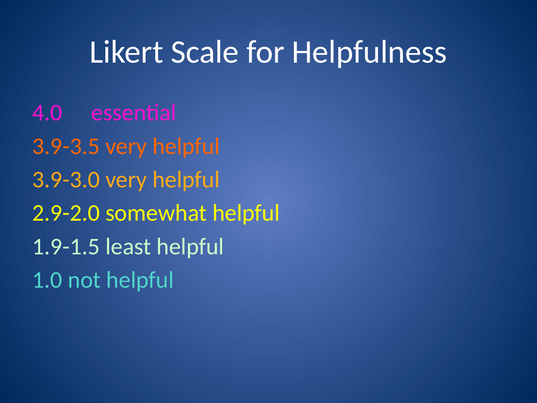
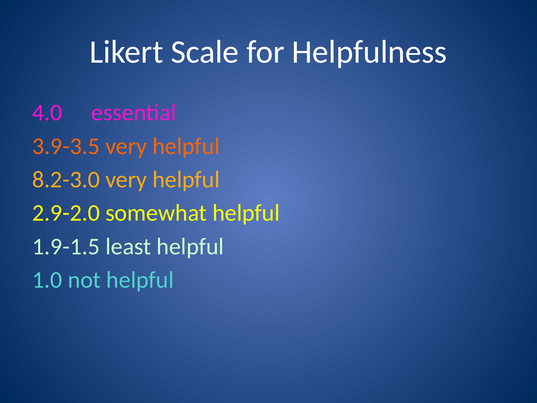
3.9-3.0: 3.9-3.0 -> 8.2-3.0 (66, 180)
